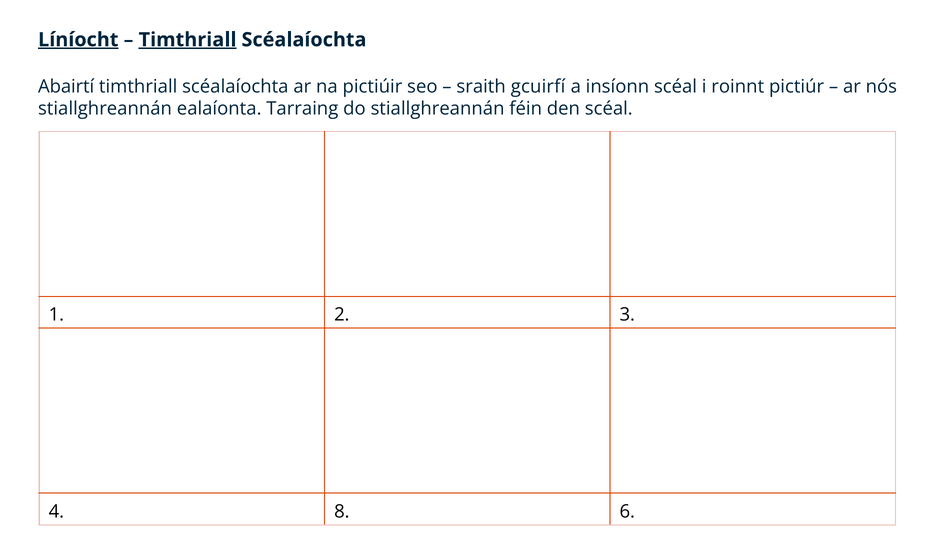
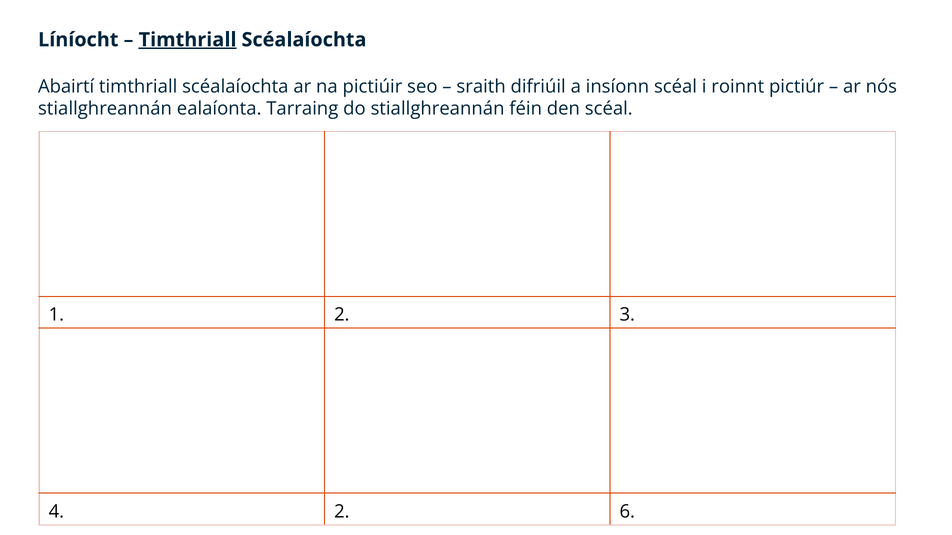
Líníocht underline: present -> none (78, 40)
gcuirfí: gcuirfí -> difriúil (538, 87)
4 8: 8 -> 2 (342, 512)
